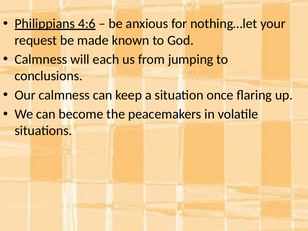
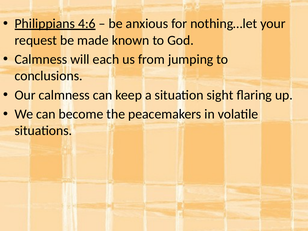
once: once -> sight (220, 95)
